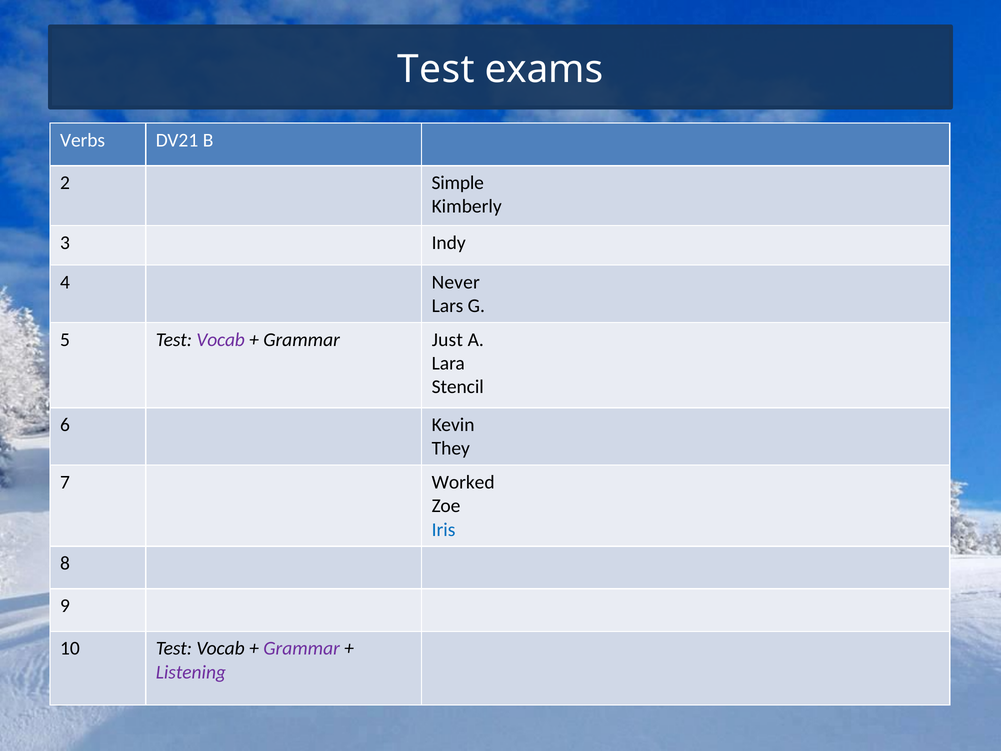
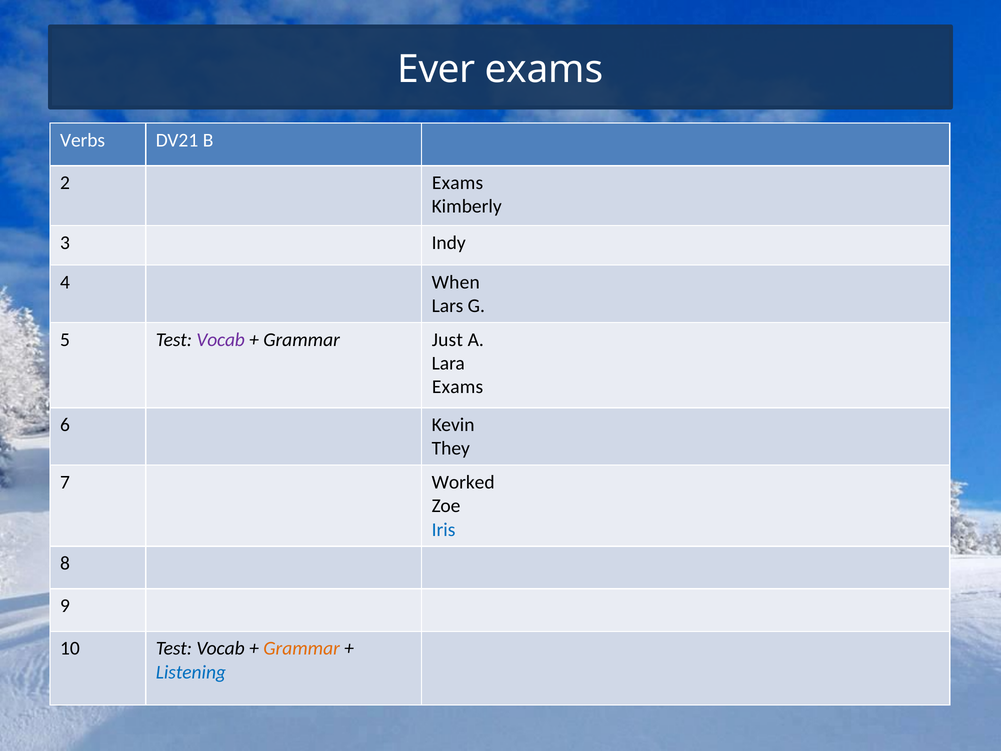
Test: Test -> Ever (436, 70)
2 Simple: Simple -> Exams (458, 183)
Never: Never -> When (456, 282)
Stencil: Stencil -> Exams (458, 387)
Grammar colour: purple -> orange (302, 648)
Listening colour: purple -> blue (191, 672)
